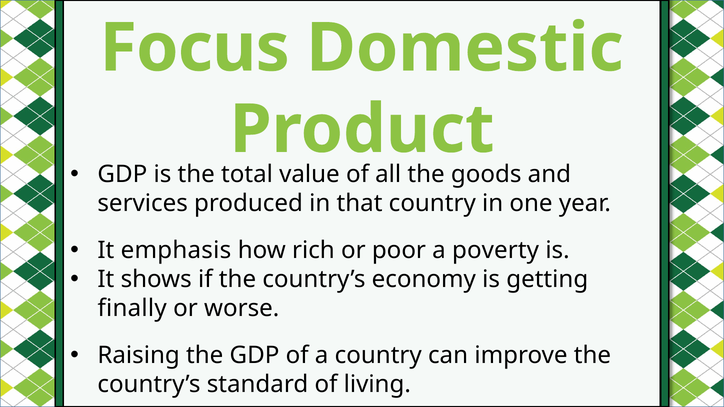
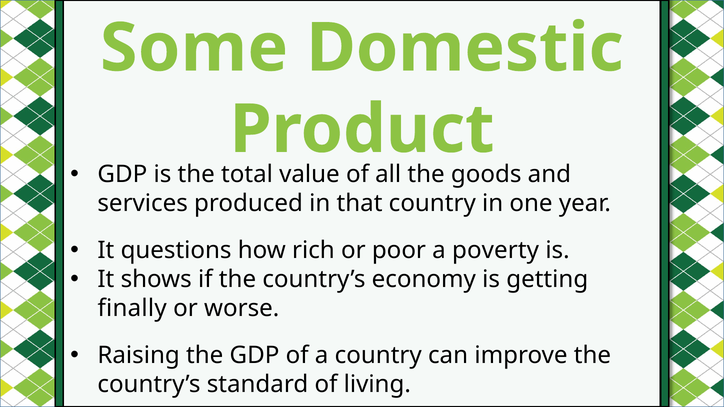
Focus: Focus -> Some (194, 48)
emphasis: emphasis -> questions (176, 251)
